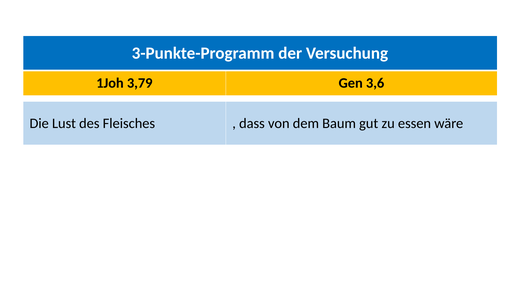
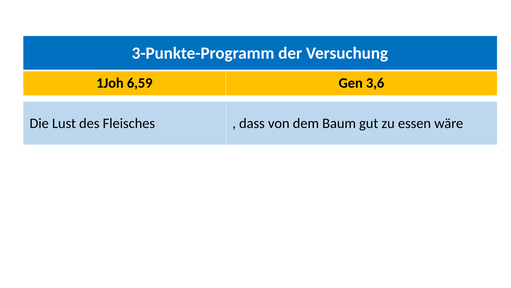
3,79: 3,79 -> 6,59 (140, 83)
